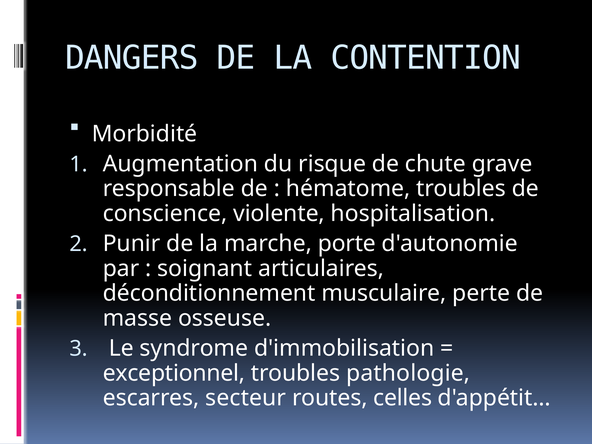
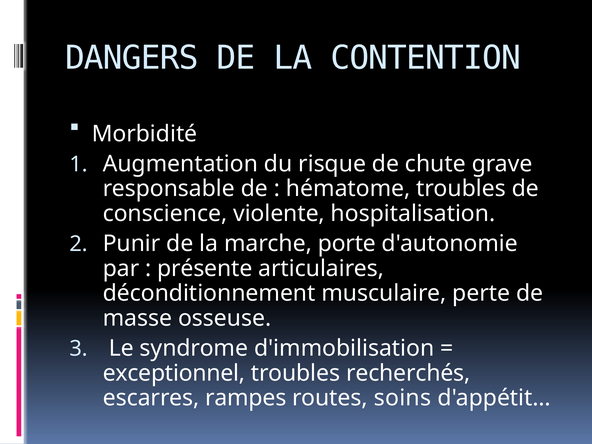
soignant: soignant -> présente (205, 268)
pathologie: pathologie -> recherchés (408, 373)
secteur: secteur -> rampes (246, 398)
celles: celles -> soins (402, 398)
